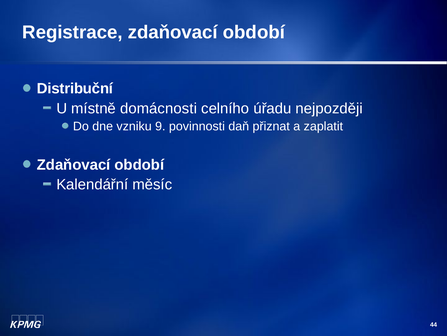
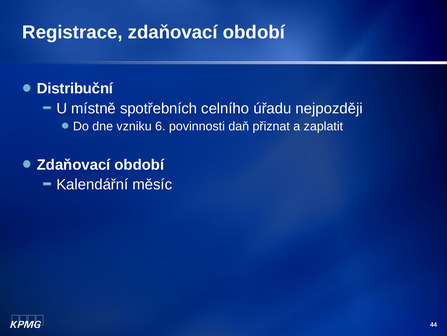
domácnosti: domácnosti -> spotřebních (159, 108)
9: 9 -> 6 (160, 126)
